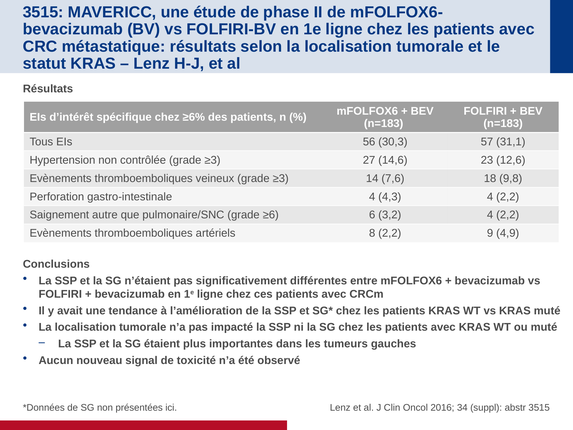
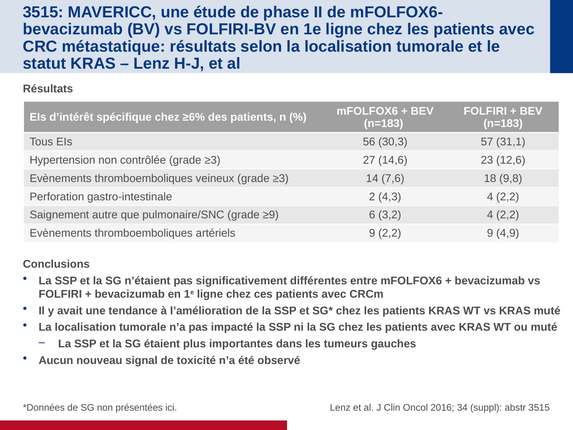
gastro-intestinale 4: 4 -> 2 (372, 197)
≥6: ≥6 -> ≥9 (271, 215)
artériels 8: 8 -> 9 (372, 233)
